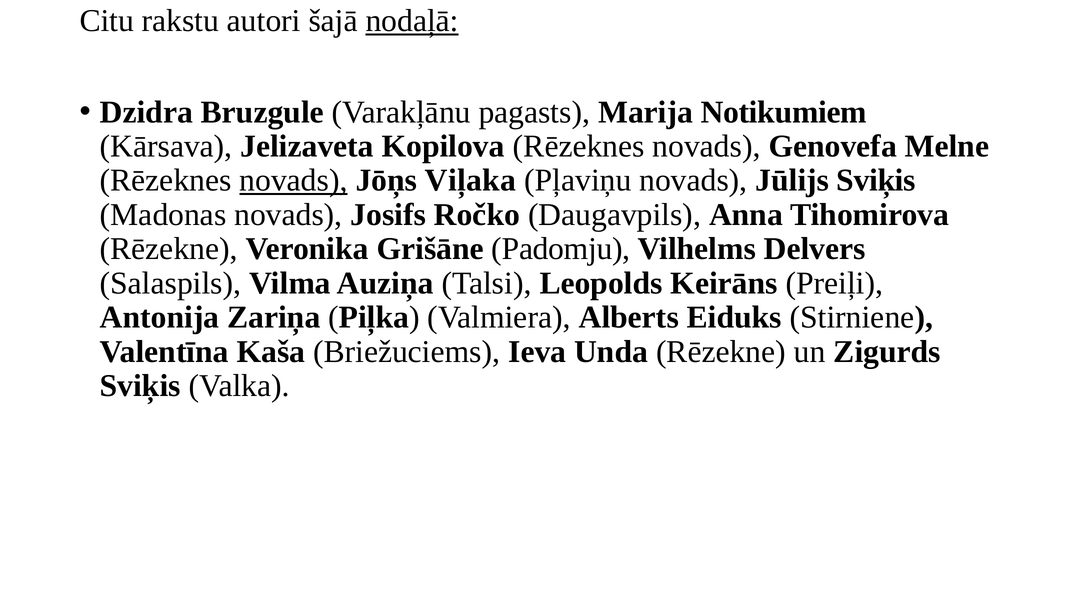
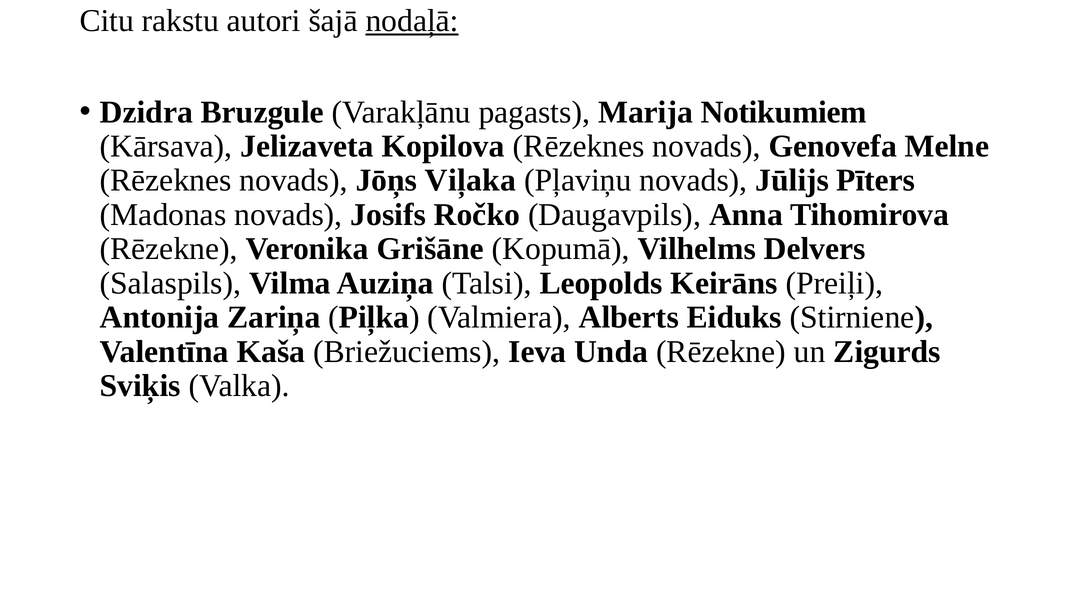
novads underline: present -> none (293, 180)
Jūlijs Sviķis: Sviķis -> Pīters (876, 180)
Padomju: Padomju -> Kopumā (561, 249)
